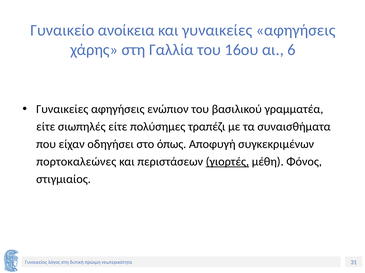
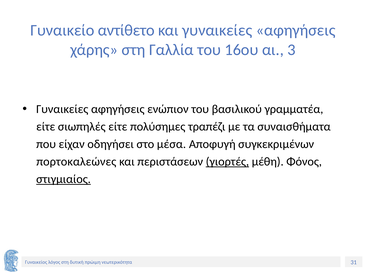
ανοίκεια: ανοίκεια -> αντίθετο (126, 30)
6: 6 -> 3 (292, 50)
όπως: όπως -> μέσα (171, 145)
στιγμιαίος underline: none -> present (64, 180)
